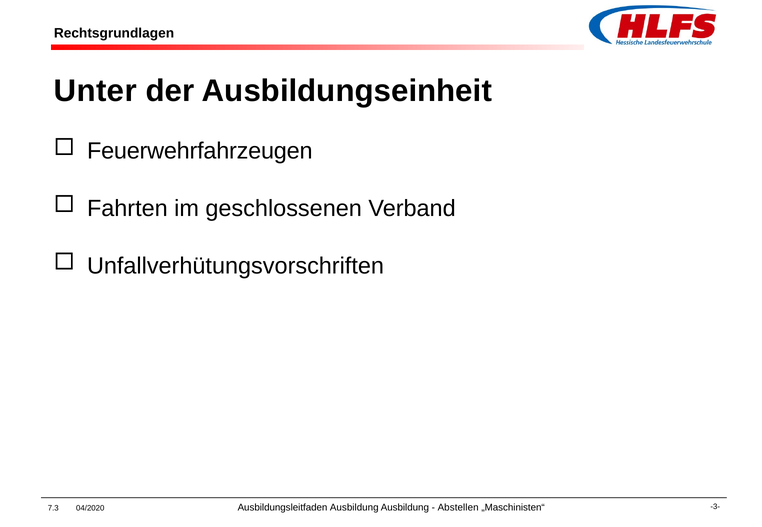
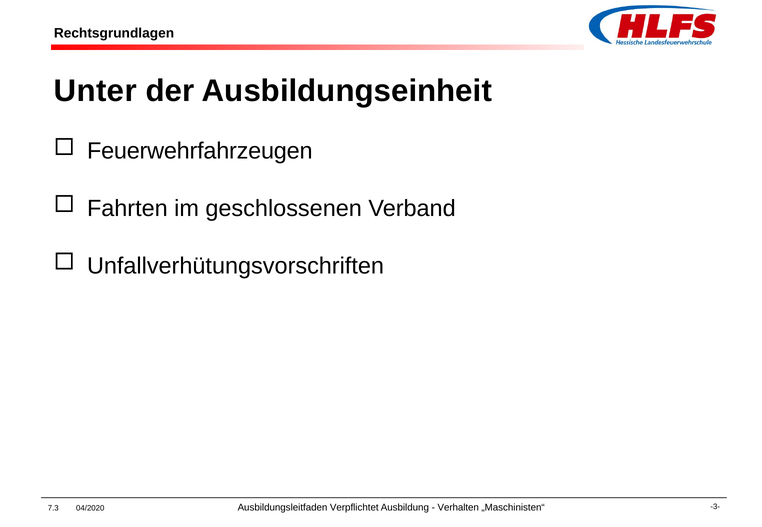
Ausbildungsleitfaden Ausbildung: Ausbildung -> Verpflichtet (354, 508)
Abstellen: Abstellen -> Verhalten (458, 508)
